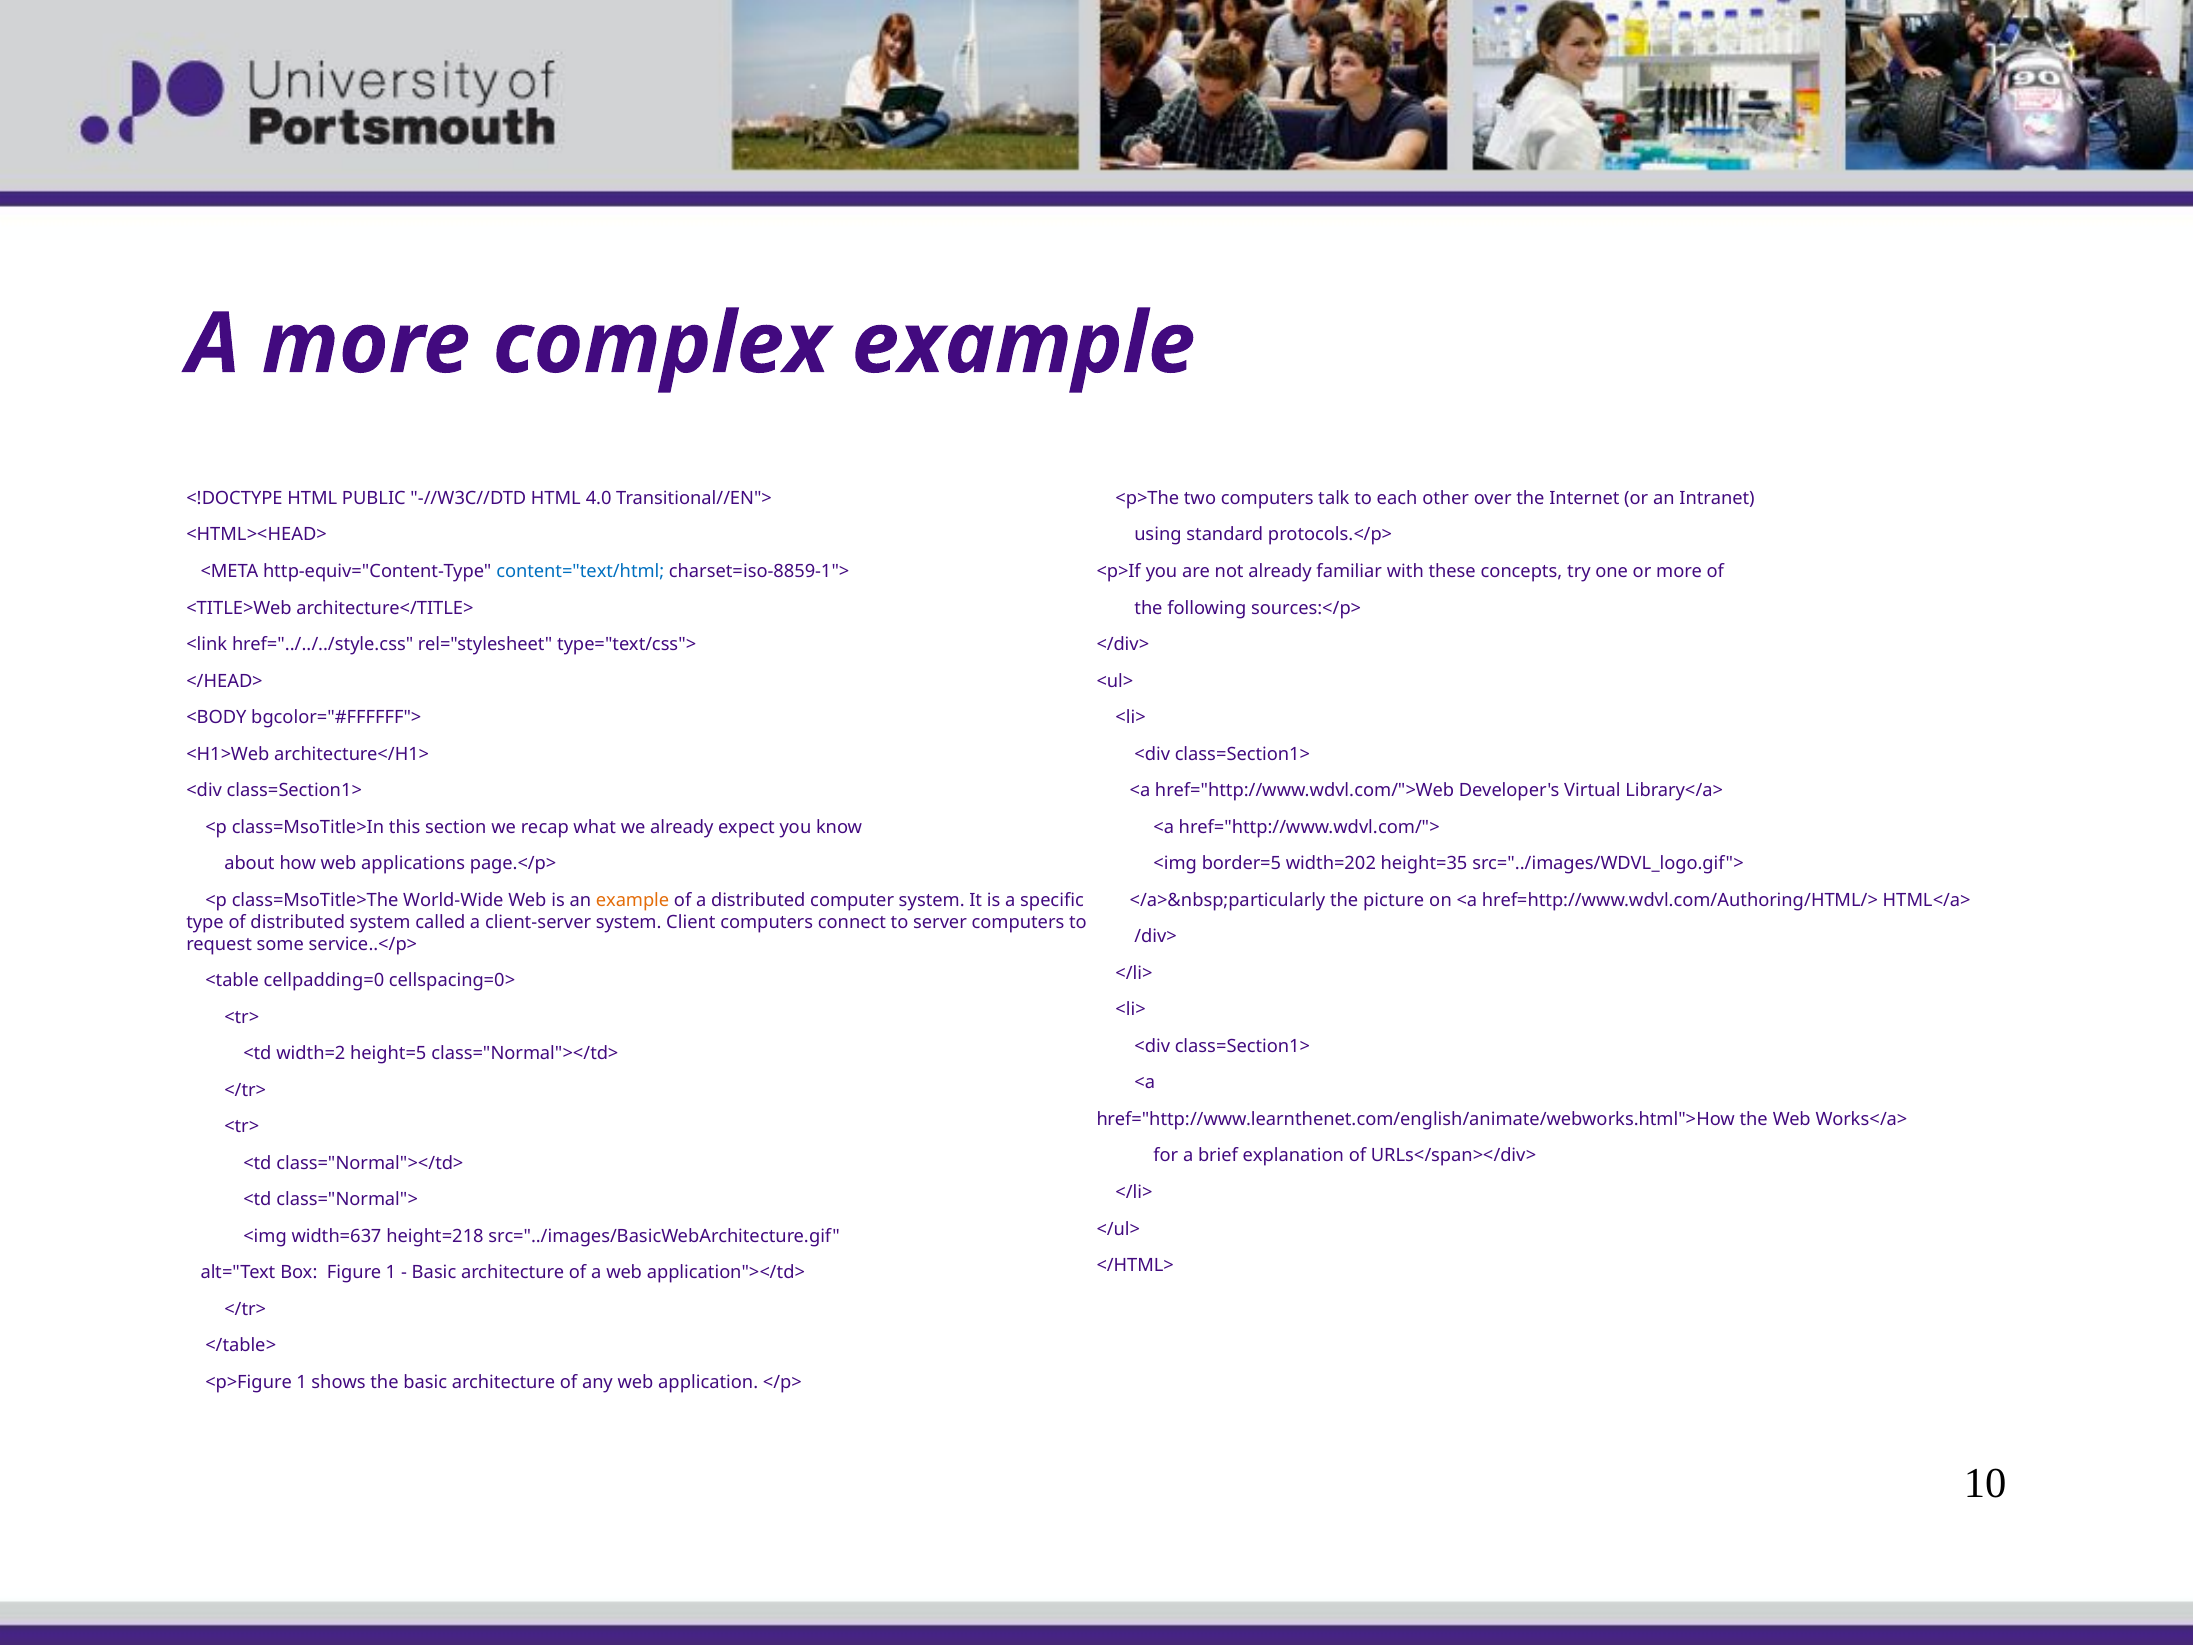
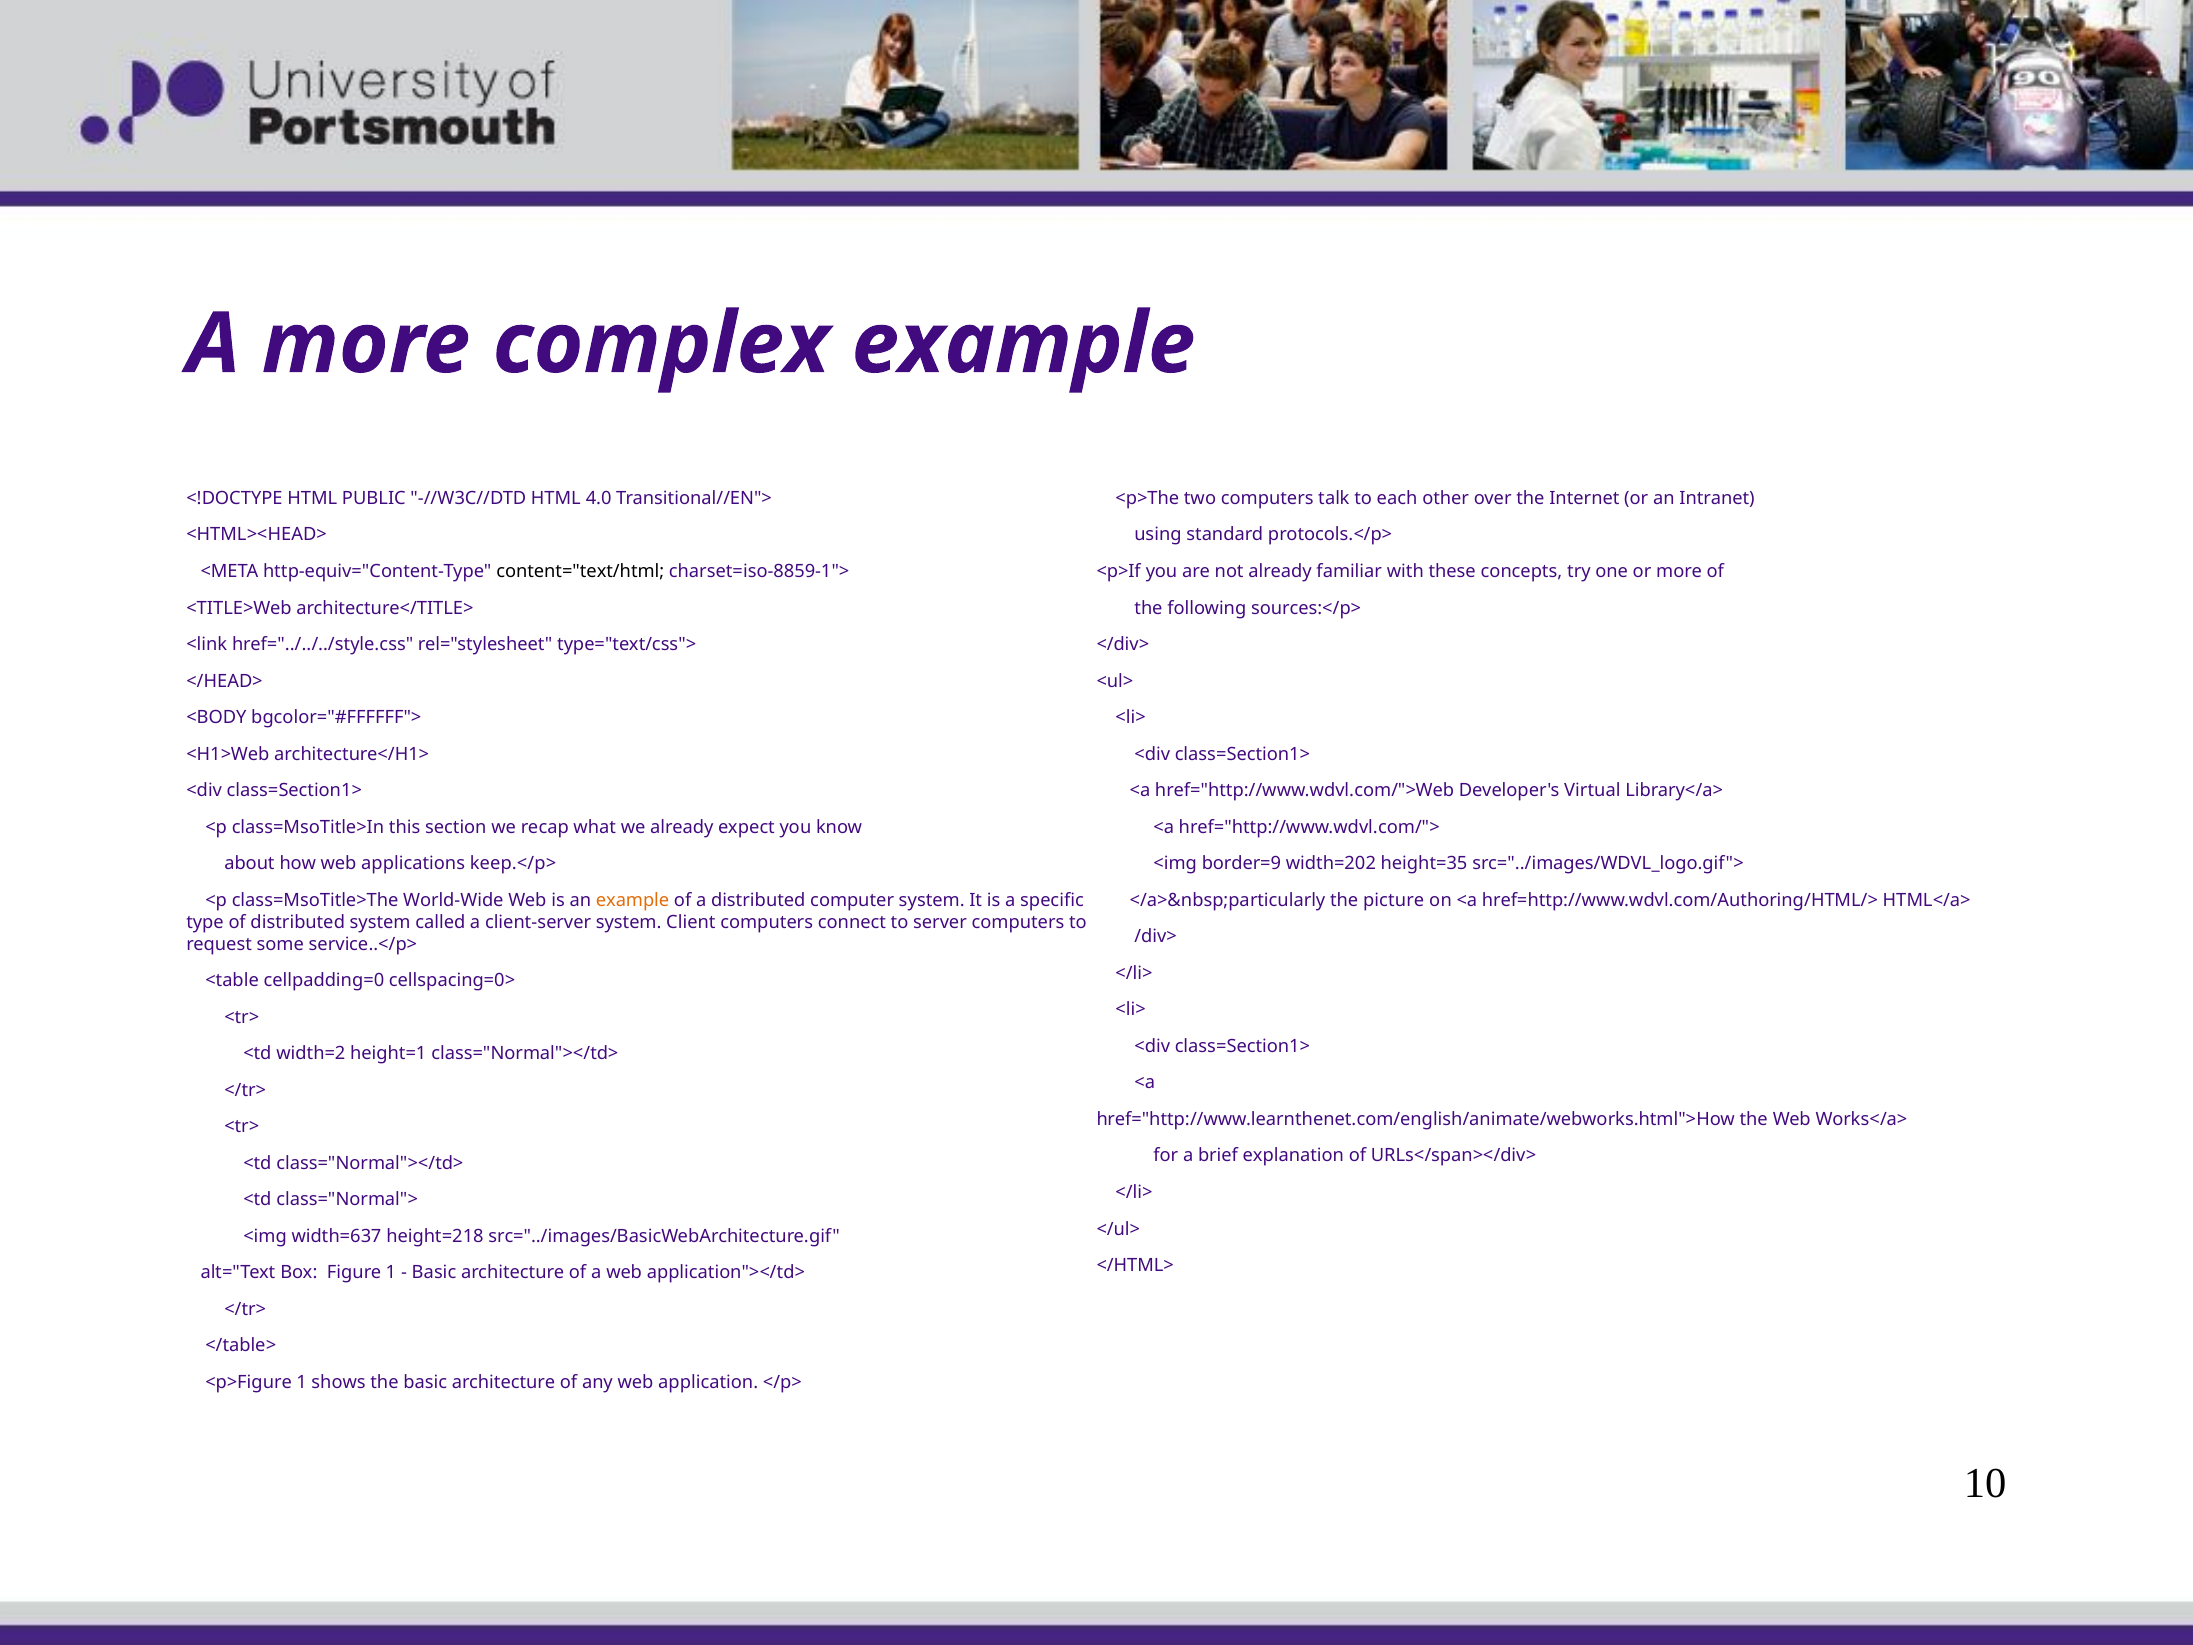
content="text/html colour: blue -> black (580, 571)
page.</p>: page.</p> -> keep.</p> (513, 864)
border=5: border=5 -> border=9 (1241, 864)
height=5: height=5 -> height=1 (388, 1054)
